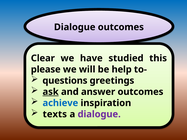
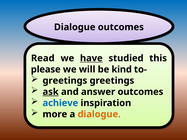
Clear: Clear -> Read (43, 58)
have underline: none -> present (91, 58)
help: help -> kind (122, 70)
questions: questions -> greetings (65, 81)
texts: texts -> more (55, 114)
dialogue colour: purple -> orange (99, 114)
